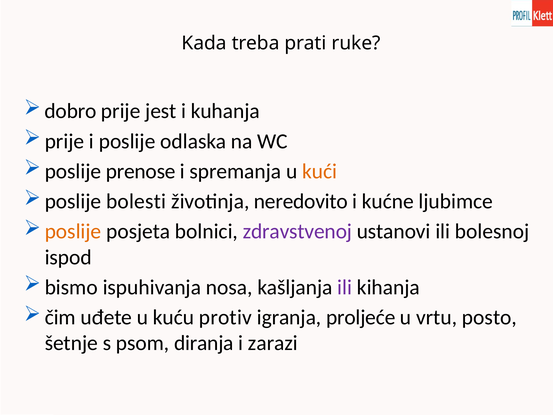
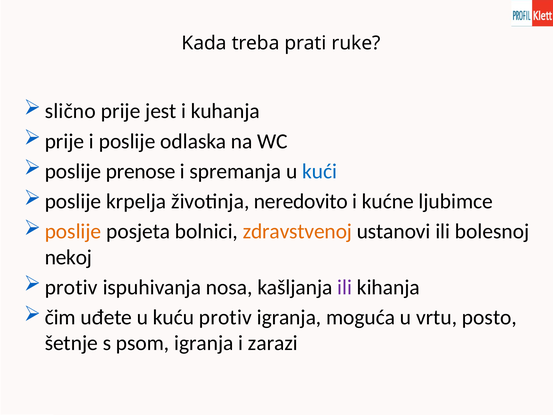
dobro: dobro -> slično (70, 111)
kući colour: orange -> blue (320, 171)
bolesti: bolesti -> krpelja (136, 201)
zdravstvenoj colour: purple -> orange (297, 231)
ispod: ispod -> nekoj (68, 257)
bismo: bismo -> protiv (71, 287)
proljeće: proljeće -> moguća (361, 317)
psom diranja: diranja -> igranja (204, 343)
